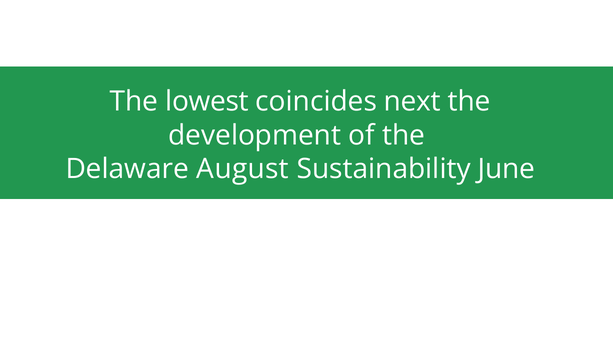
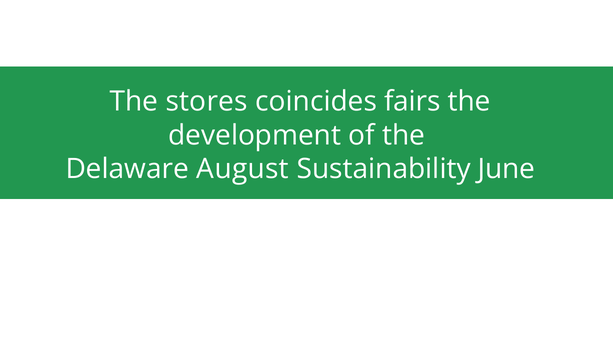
lowest: lowest -> stores (207, 101)
next: next -> fairs (412, 101)
